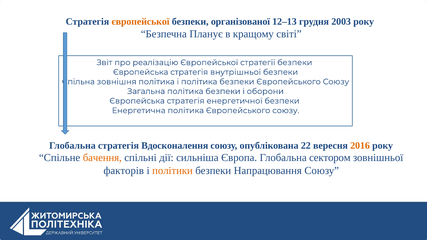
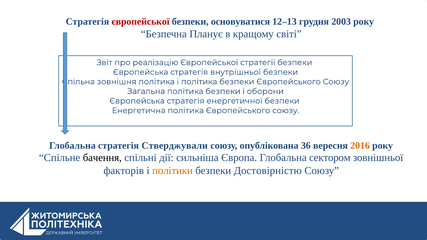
європейської colour: orange -> red (141, 22)
організованої: організованої -> основуватися (240, 22)
Вдосконалення: Вдосконалення -> Стверджували (175, 146)
22: 22 -> 36 (306, 146)
бачення colour: orange -> black (102, 158)
Напрацювання: Напрацювання -> Достовірністю (268, 171)
